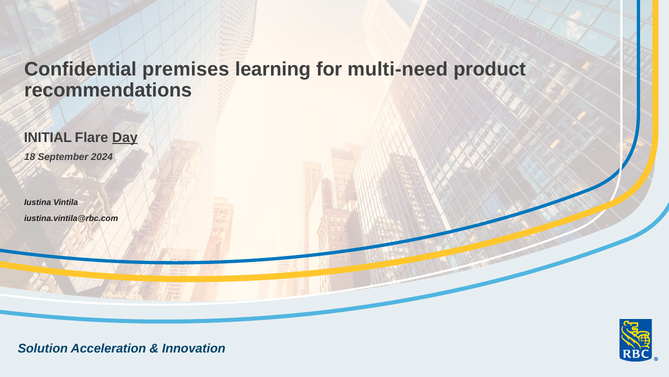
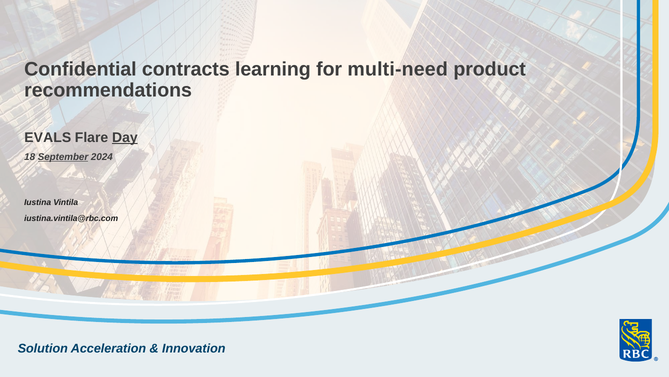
premises: premises -> contracts (186, 69)
INITIAL: INITIAL -> EVALS (48, 137)
September underline: none -> present (63, 157)
